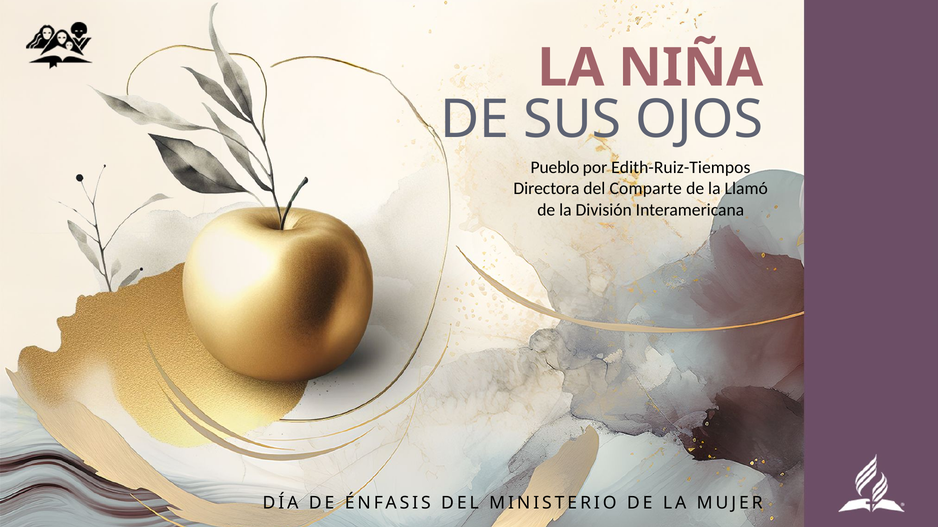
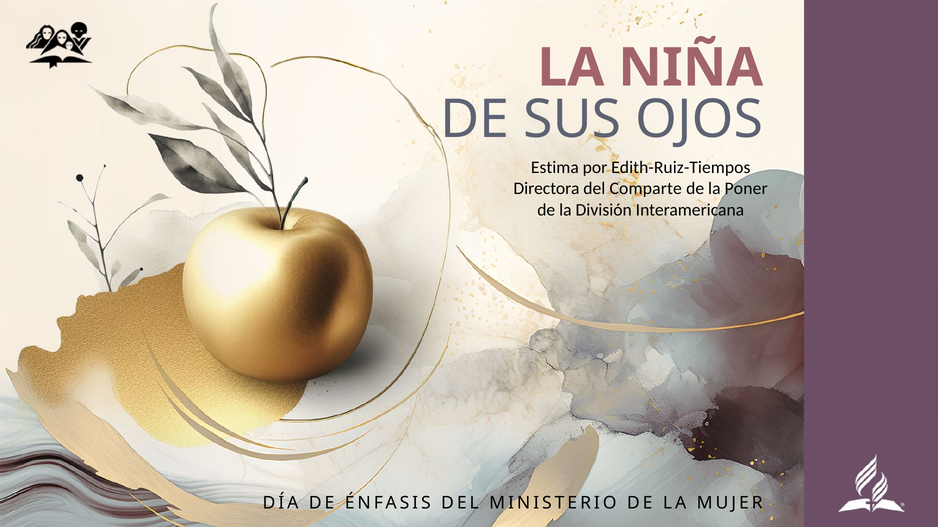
Pueblo: Pueblo -> Estima (555, 168)
Llamó: Llamó -> Poner (746, 189)
